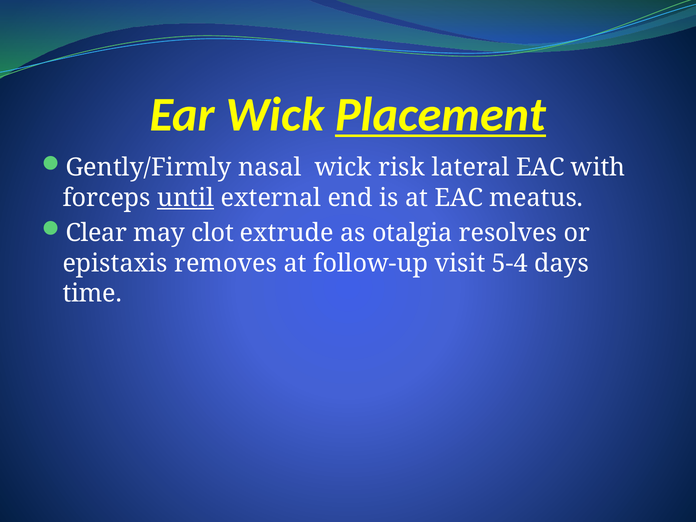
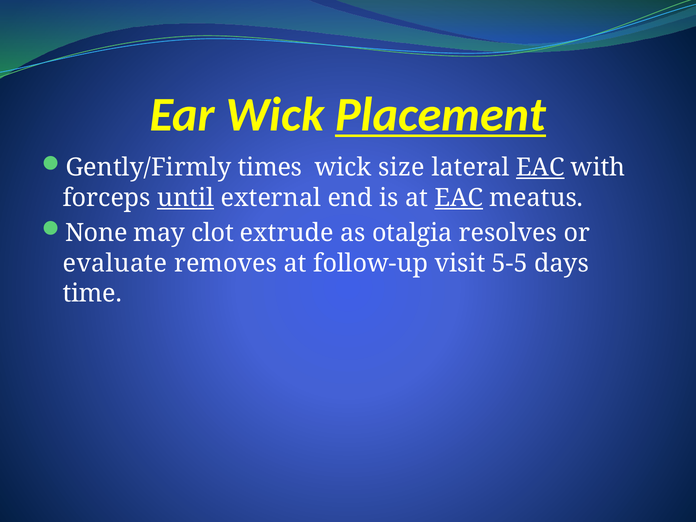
nasal: nasal -> times (270, 168)
risk: risk -> size (401, 168)
EAC underline: none -> present (540, 168)
EAC underline: none -> present (459, 198)
Clear: Clear -> None (96, 233)
epistaxis: epistaxis -> evaluate (115, 263)
5-4: 5-4 -> 5-5 (510, 263)
